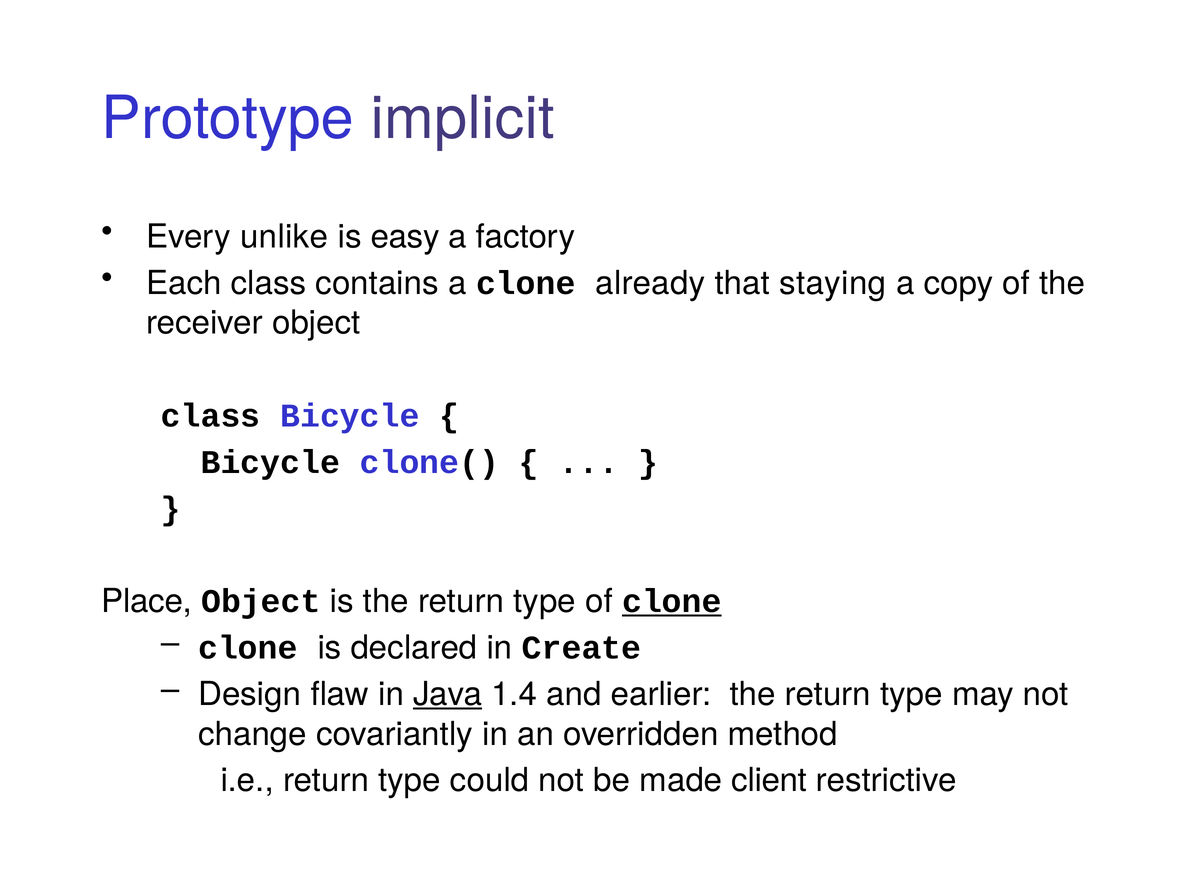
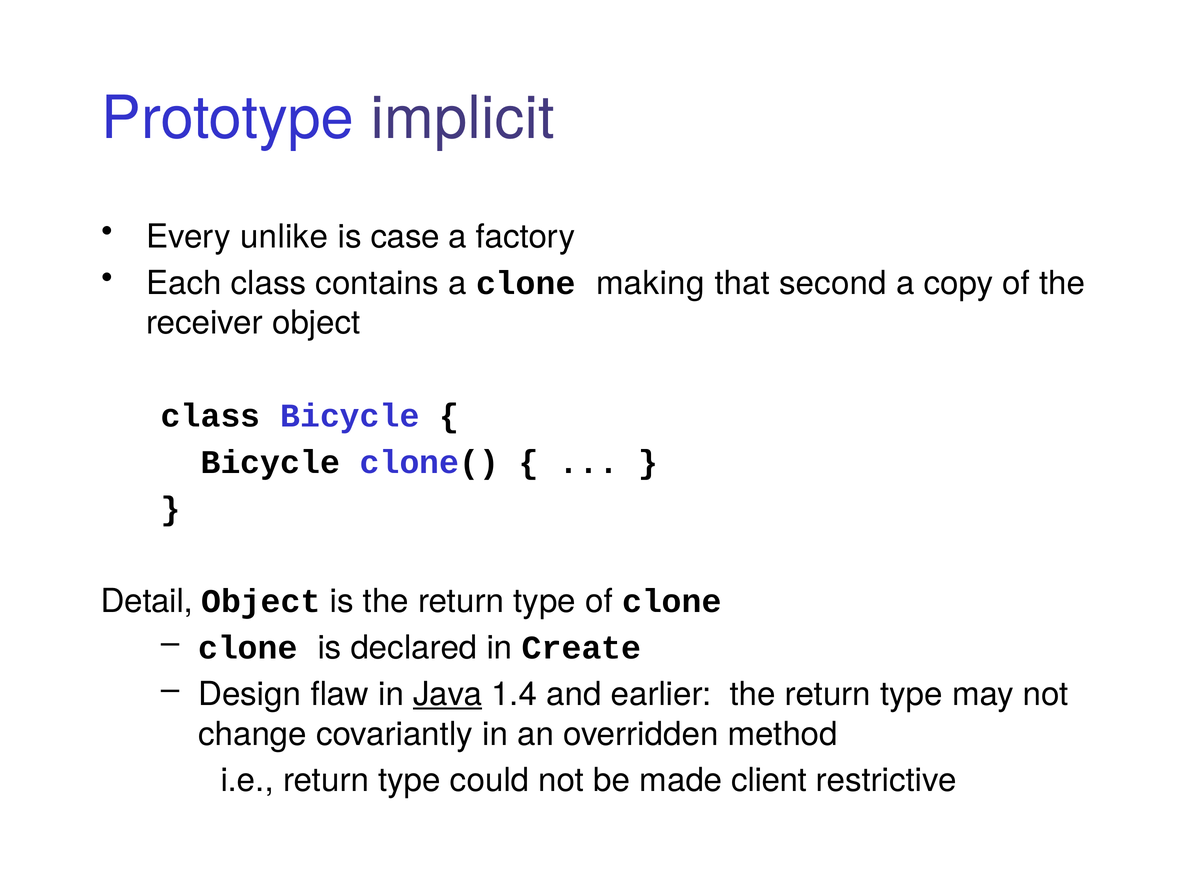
easy: easy -> case (405, 237)
already: already -> making (650, 283)
staying: staying -> second (833, 283)
Place: Place -> Detail (147, 601)
clone underline: present -> none (672, 601)
